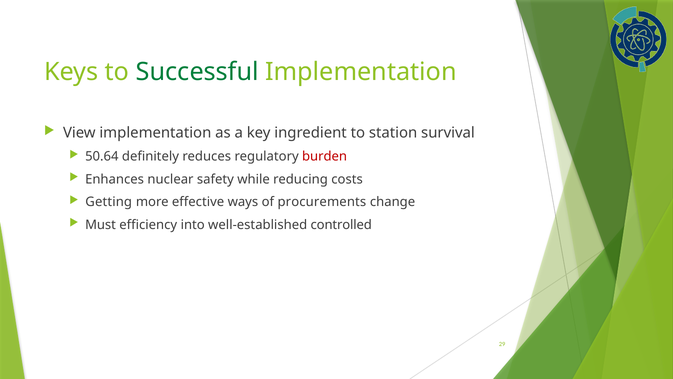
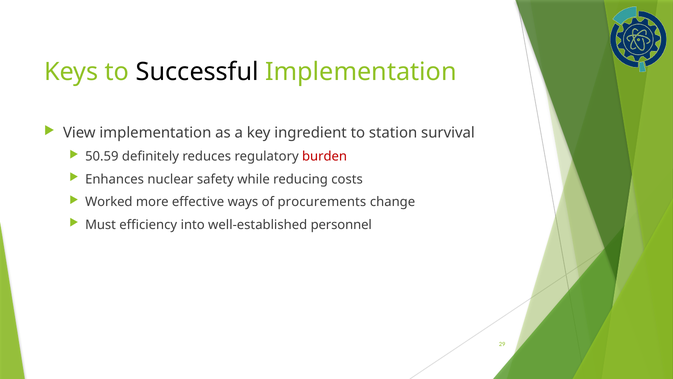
Successful colour: green -> black (197, 72)
50.64: 50.64 -> 50.59 (102, 156)
Getting: Getting -> Worked (109, 202)
controlled: controlled -> personnel (341, 225)
